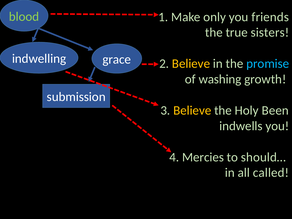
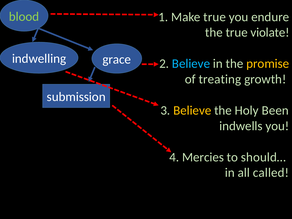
Make only: only -> true (215, 17)
friends: friends -> endure (270, 17)
sisters: sisters -> violate (270, 33)
Believe colour: yellow -> light blue (191, 64)
promise colour: light blue -> yellow (268, 64)
washing: washing -> treating (220, 79)
